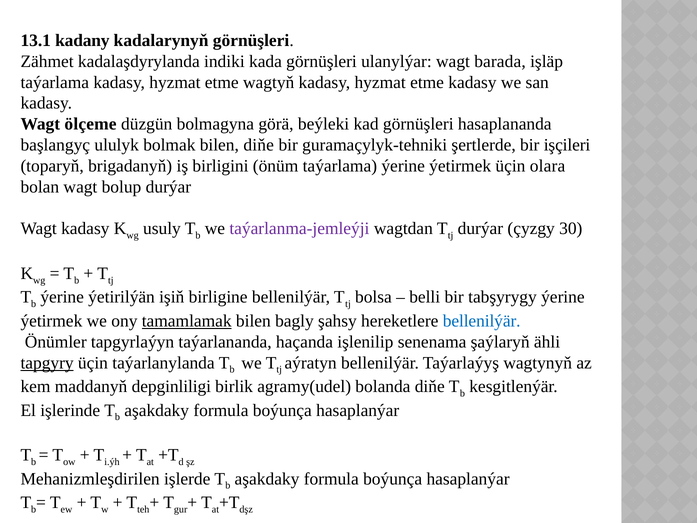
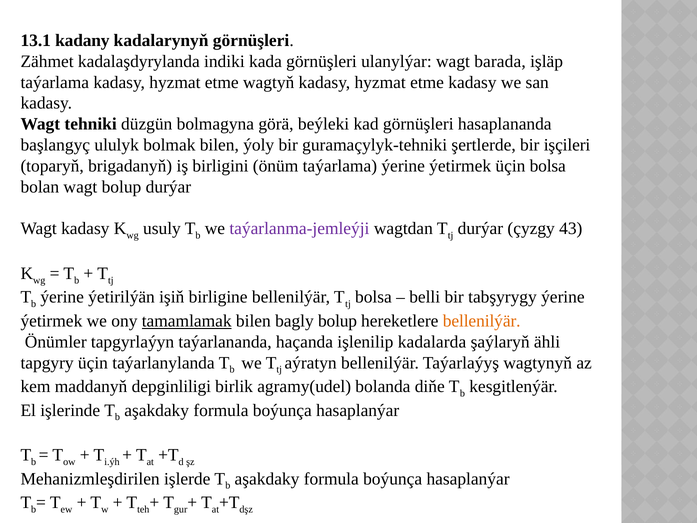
ölçeme: ölçeme -> tehniki (91, 124)
bilen diňe: diňe -> ýoly (259, 145)
üçin olara: olara -> bolsa (548, 166)
30: 30 -> 43 (571, 229)
bagly şahsy: şahsy -> bolup (338, 321)
bellenilýär colour: blue -> orange (482, 321)
senenama: senenama -> kadalarda (432, 342)
tapgyry underline: present -> none (47, 363)
